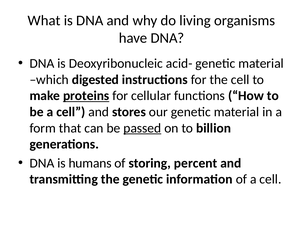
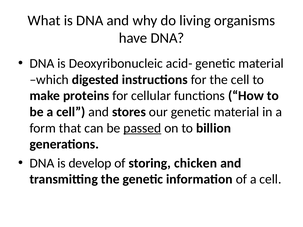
proteins underline: present -> none (86, 96)
humans: humans -> develop (90, 163)
percent: percent -> chicken (196, 163)
